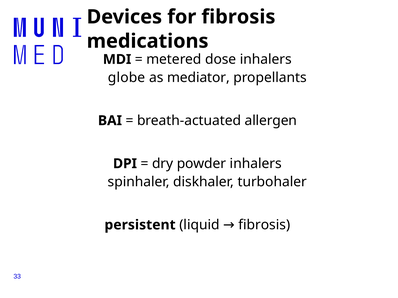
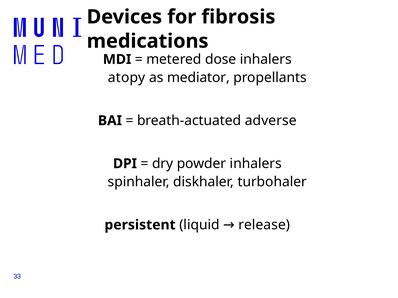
globe: globe -> atopy (127, 78)
allergen: allergen -> adverse (271, 121)
liquid fibrosis: fibrosis -> release (264, 225)
